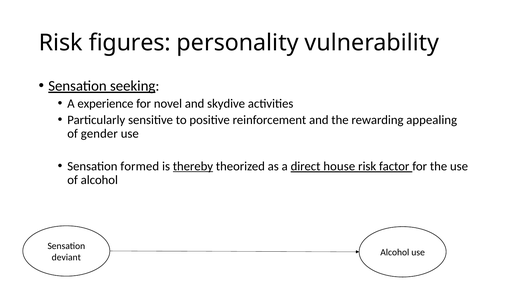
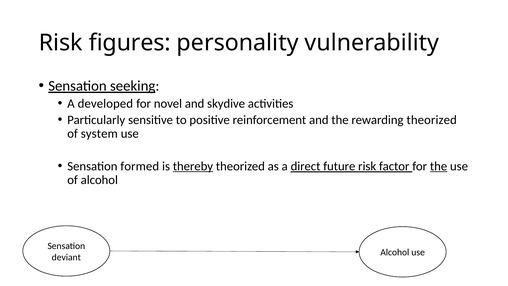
experience: experience -> developed (105, 103)
rewarding appealing: appealing -> theorized (432, 120)
gender: gender -> system (99, 133)
house: house -> future (339, 166)
the underline: none -> present (439, 166)
